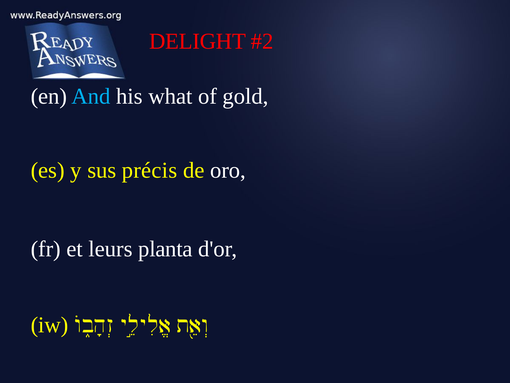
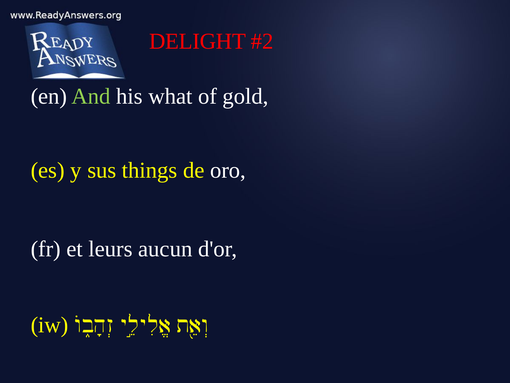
And colour: light blue -> light green (91, 96)
précis: précis -> things (150, 170)
planta: planta -> aucun (165, 249)
